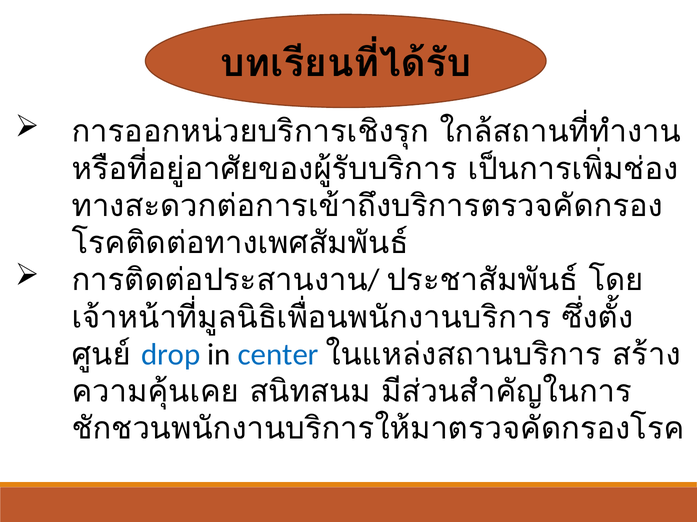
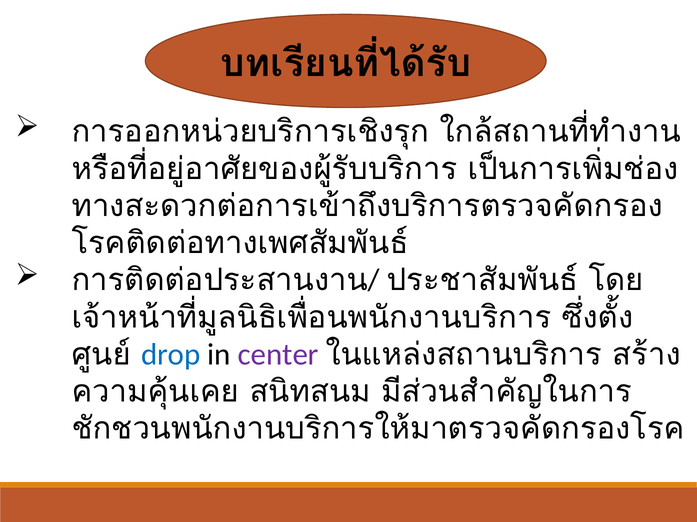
center colour: blue -> purple (278, 355)
